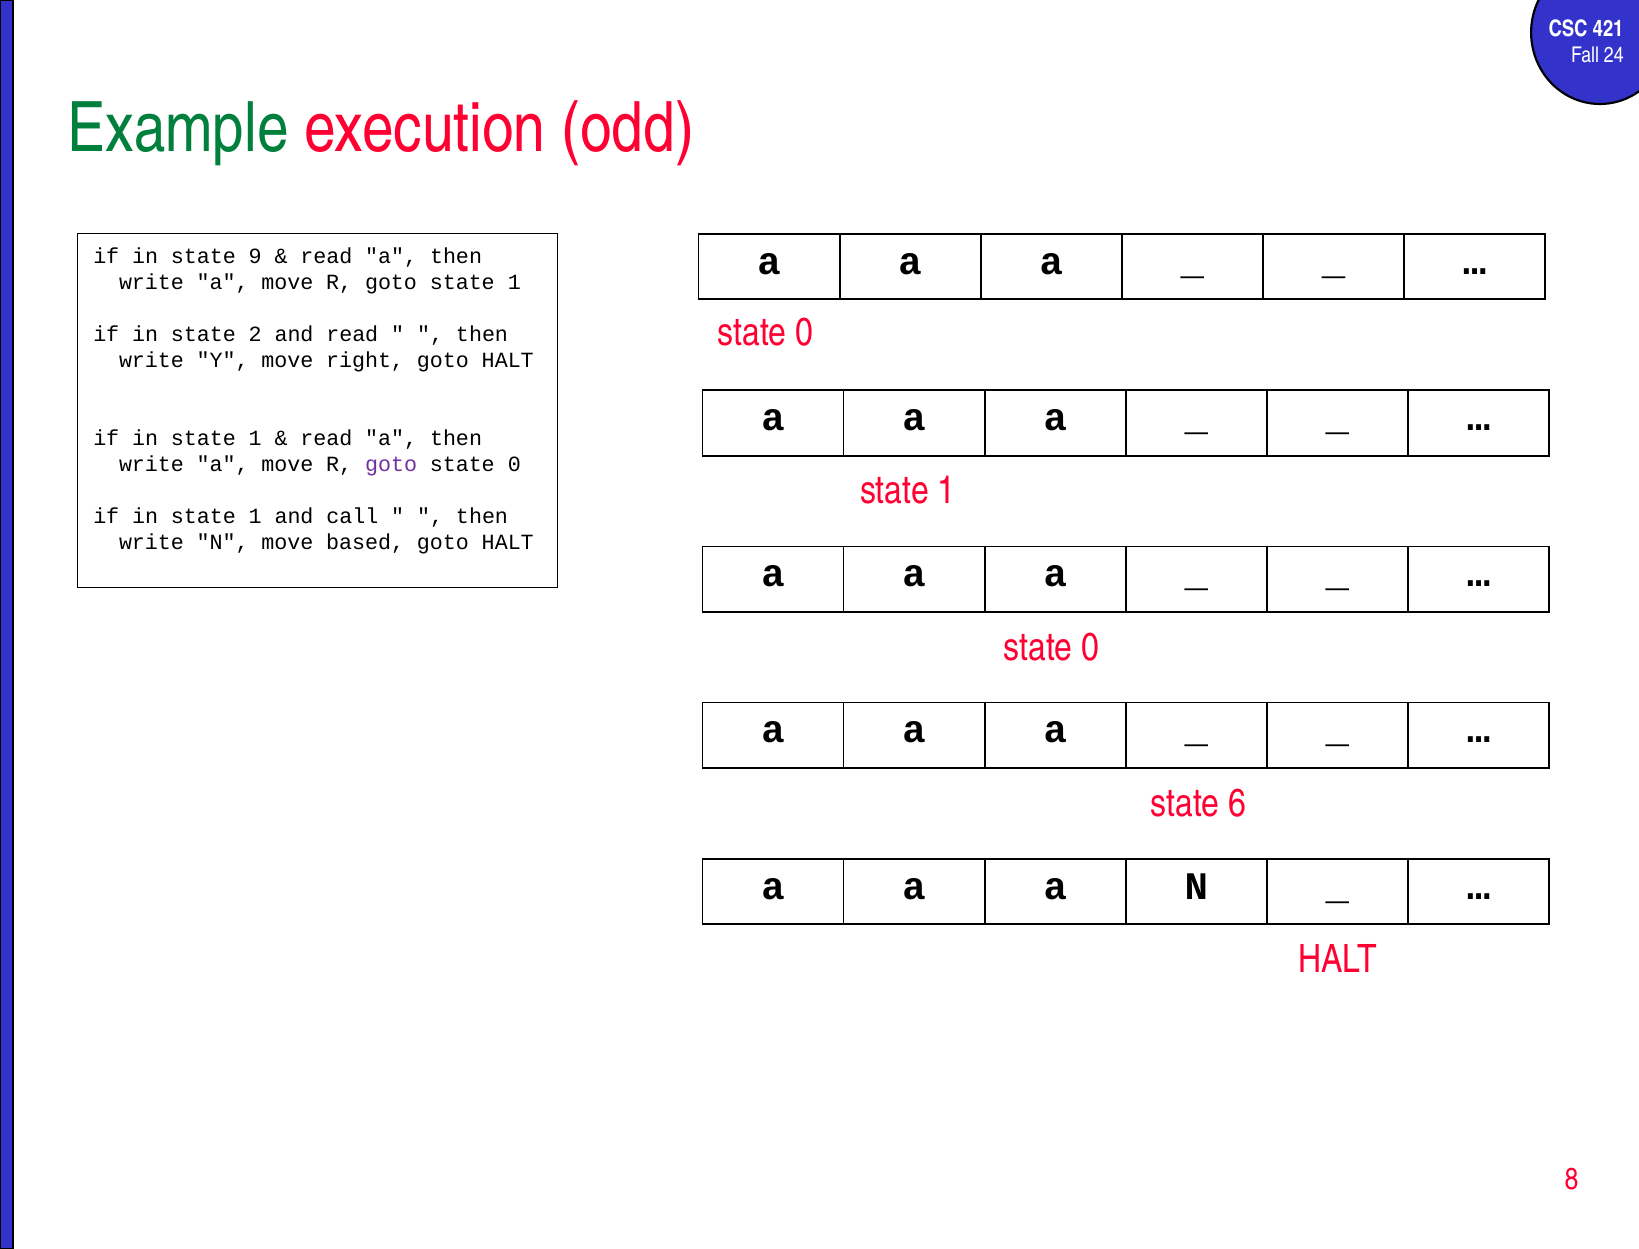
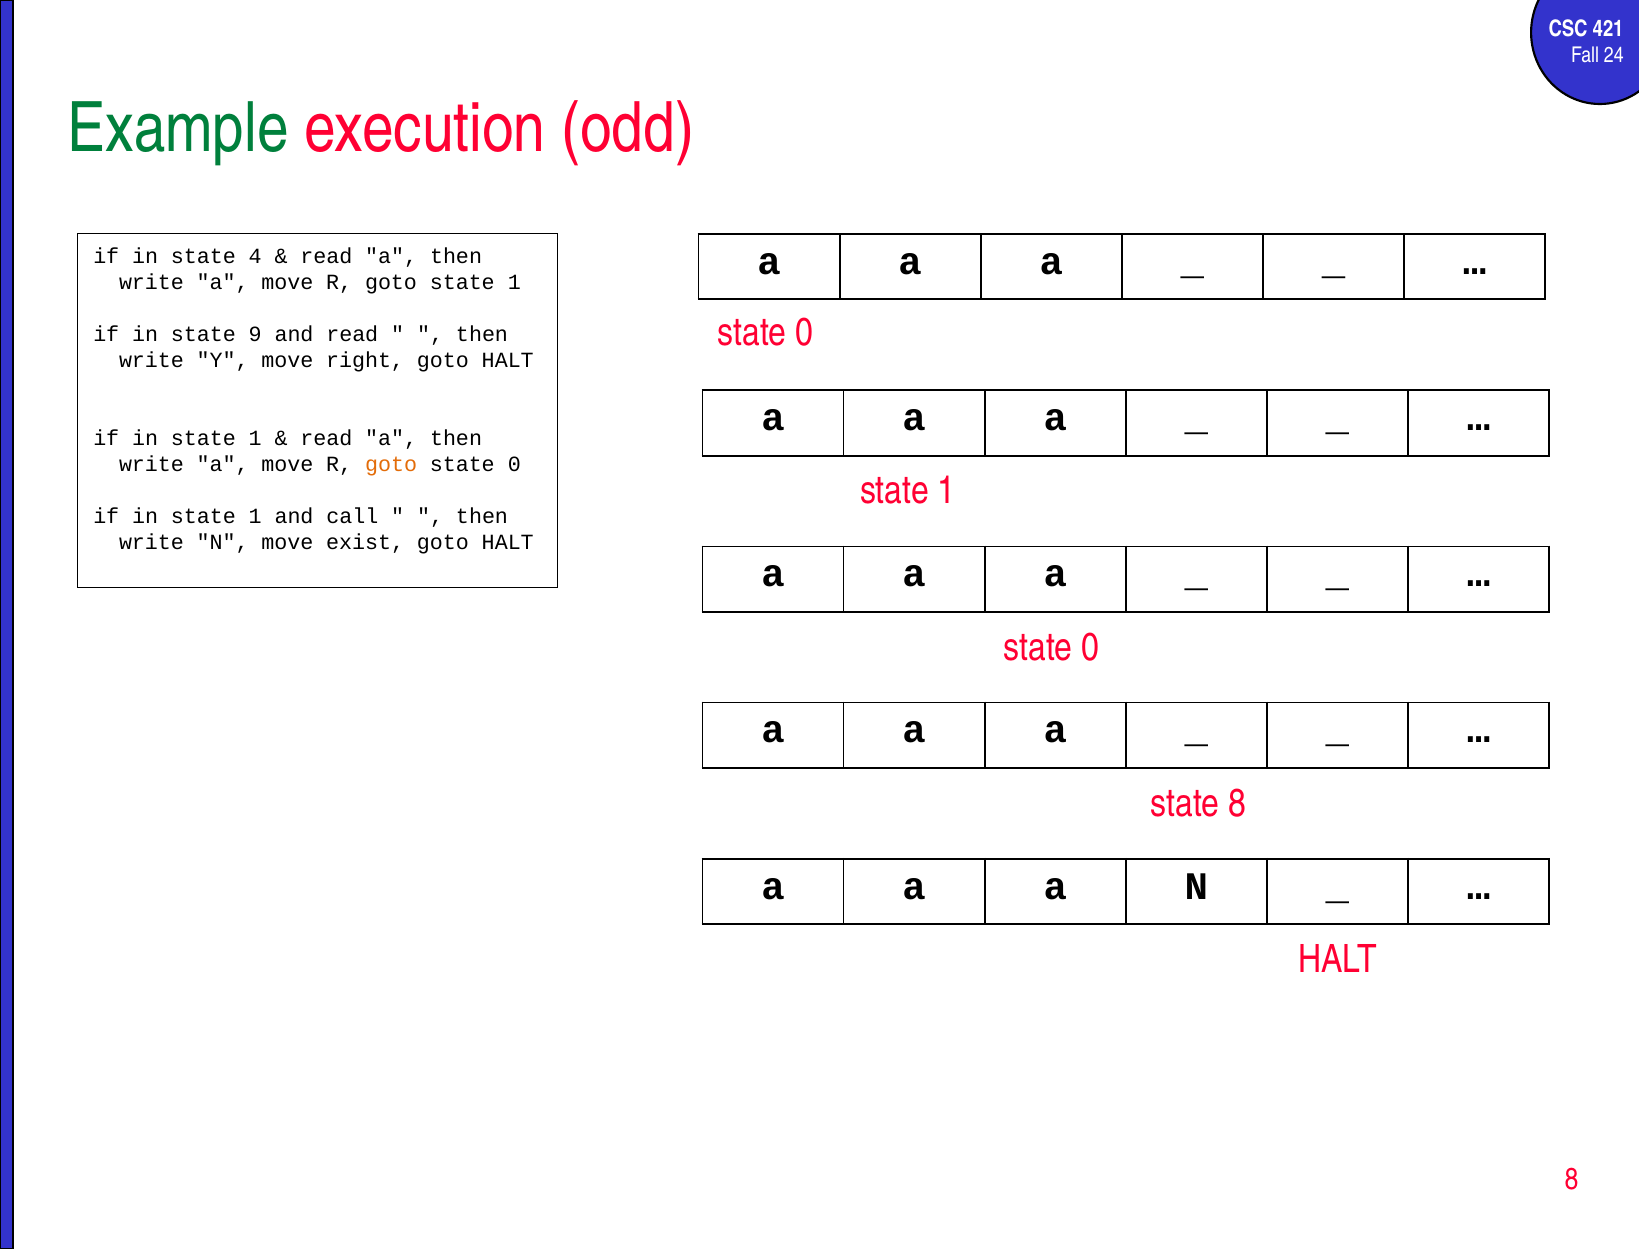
9: 9 -> 4 (255, 256)
2: 2 -> 9 (255, 334)
goto colour: purple -> orange (391, 465)
based: based -> exist (365, 543)
state 6: 6 -> 8 (1237, 803)
